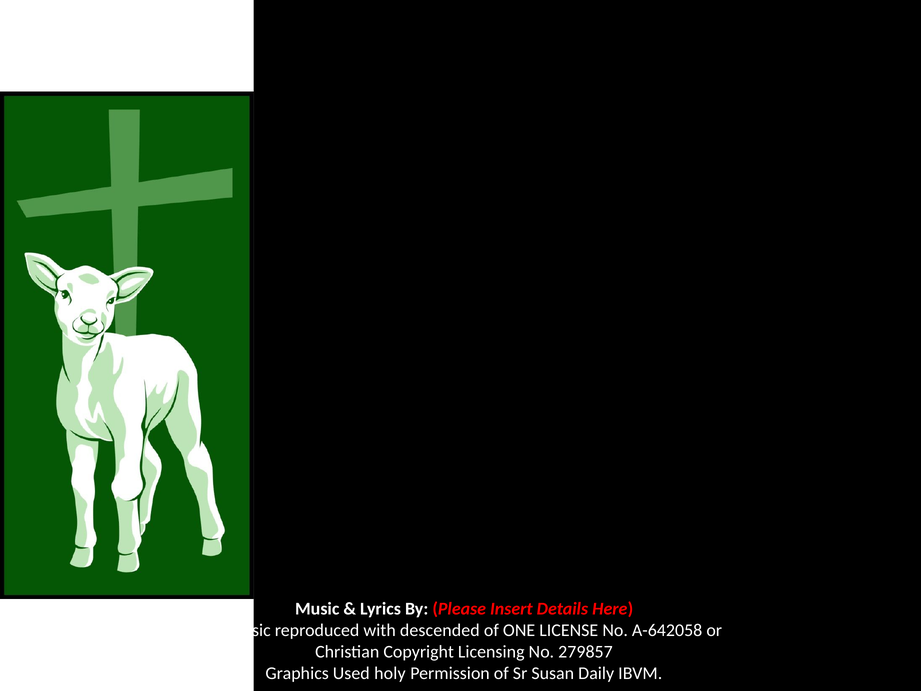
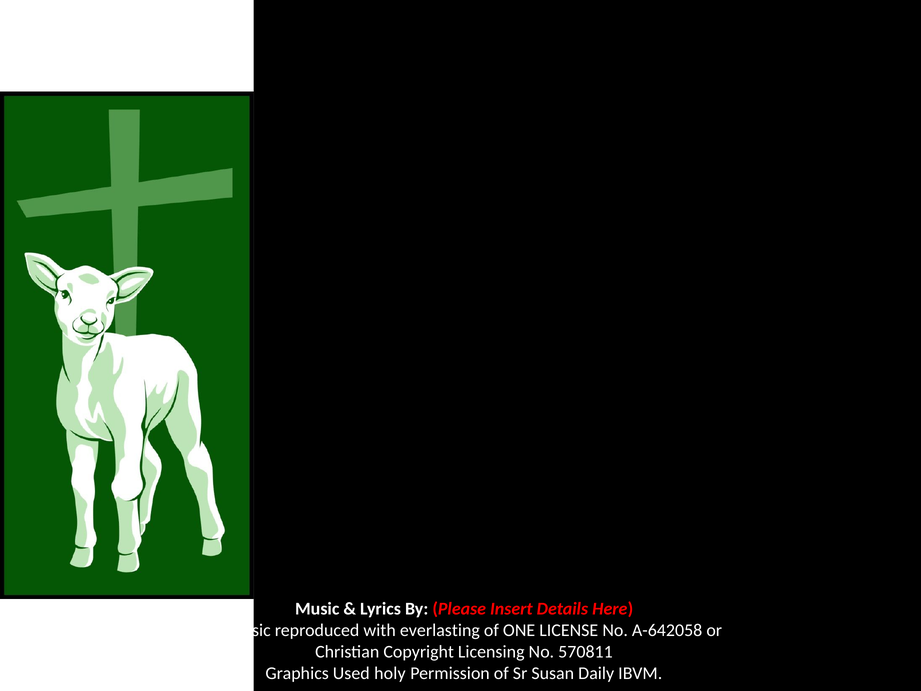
descended: descended -> everlasting (440, 630)
279857: 279857 -> 570811 (585, 652)
